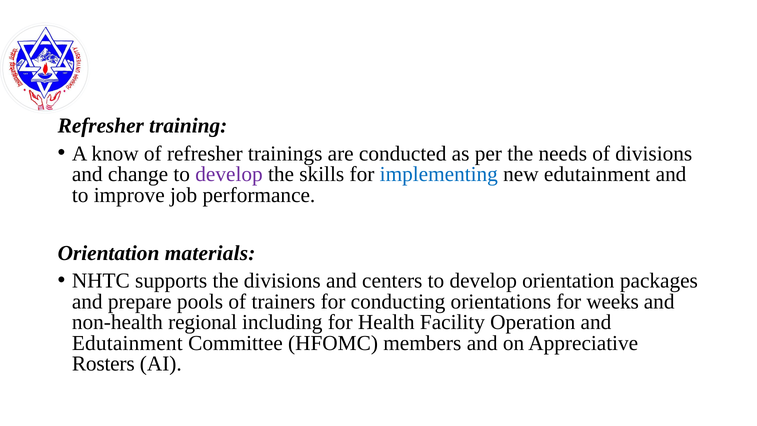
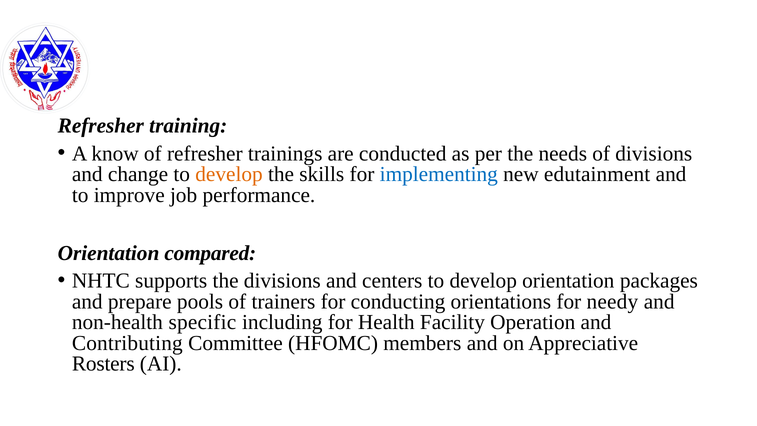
develop colour: purple -> orange (229, 174)
materials: materials -> compared (210, 253)
weeks: weeks -> needy (612, 301)
regional: regional -> specific (202, 322)
Edutainment: Edutainment -> Contributing (127, 343)
